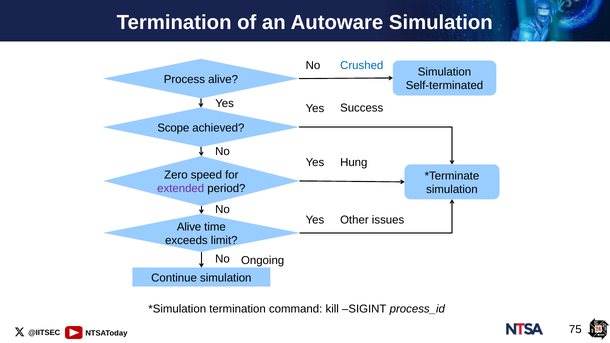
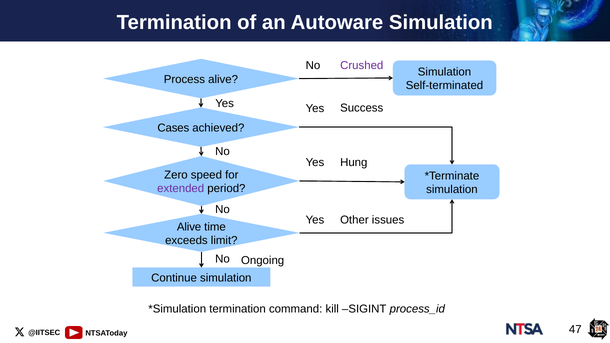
Crushed colour: blue -> purple (362, 65)
Scope: Scope -> Cases (173, 128)
75: 75 -> 47 (575, 330)
